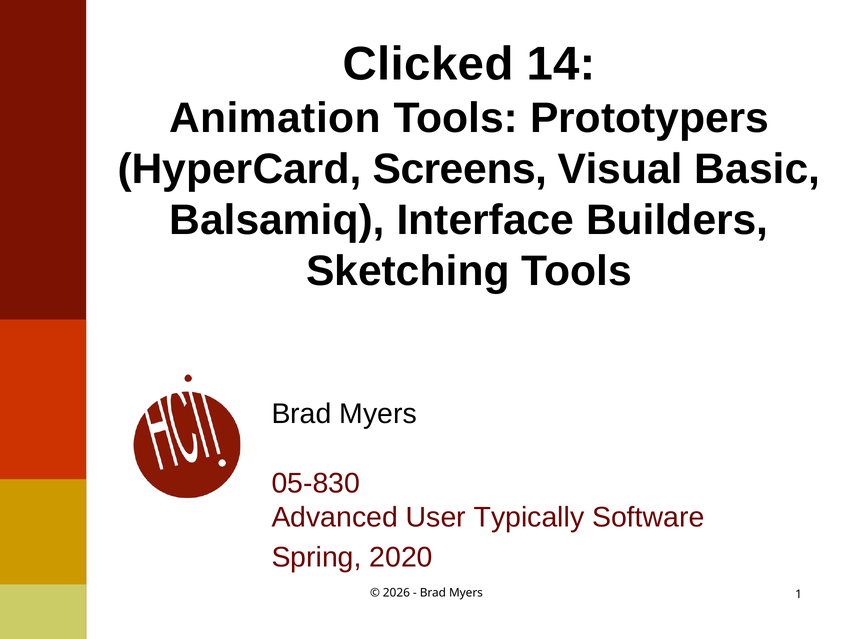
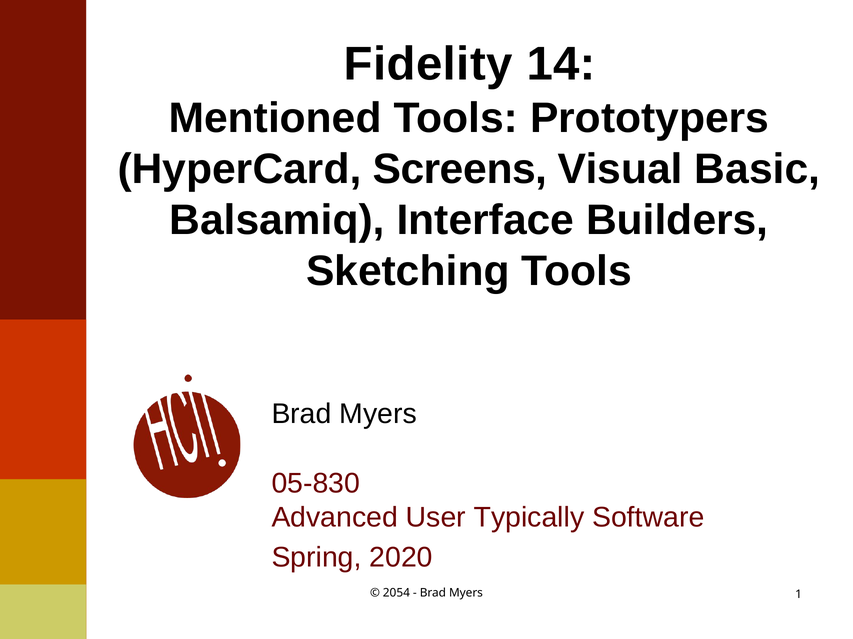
Clicked: Clicked -> Fidelity (428, 64)
Animation: Animation -> Mentioned (275, 118)
2026: 2026 -> 2054 (396, 593)
